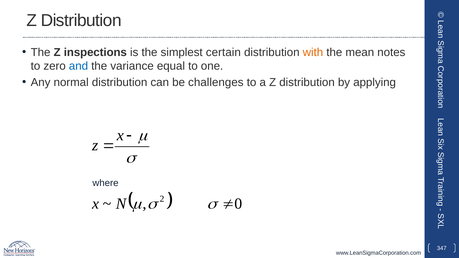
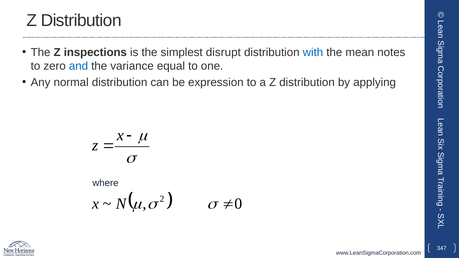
certain: certain -> disrupt (223, 52)
with colour: orange -> blue (313, 52)
challenges: challenges -> expression (216, 82)
